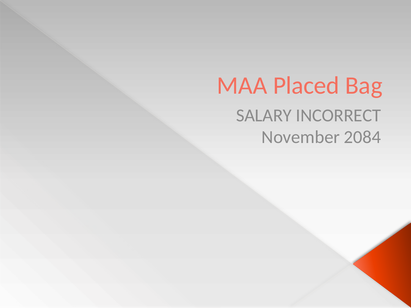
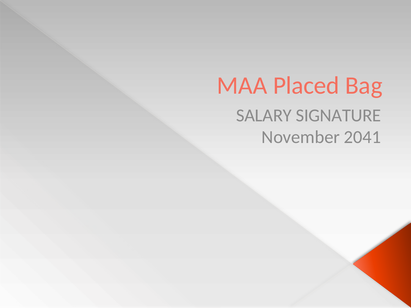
INCORRECT: INCORRECT -> SIGNATURE (338, 115)
2084: 2084 -> 2041 (362, 137)
